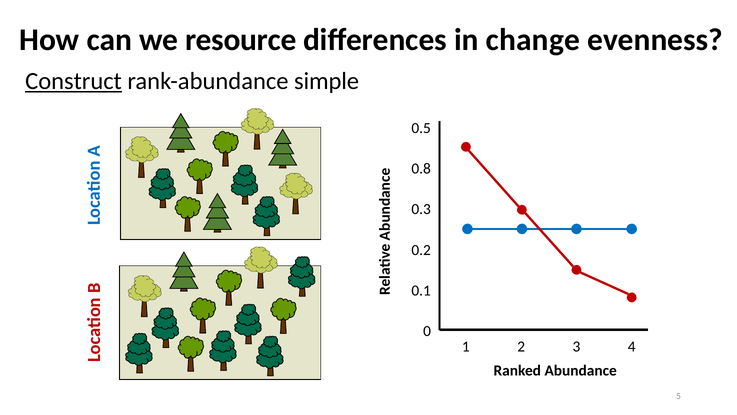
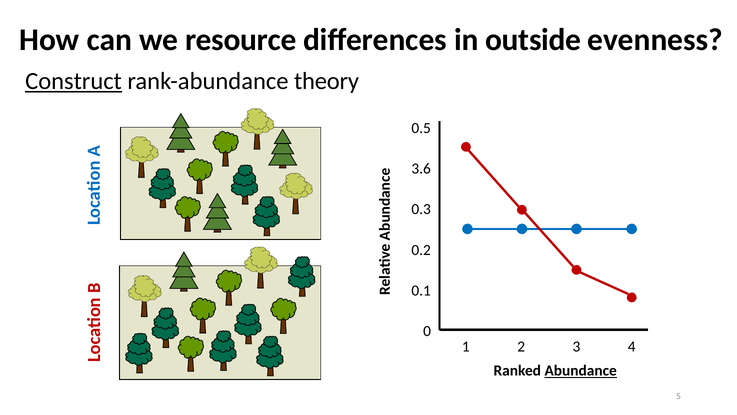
change: change -> outside (533, 40)
simple: simple -> theory (327, 81)
0.8: 0.8 -> 3.6 (421, 169)
Abundance underline: none -> present (581, 370)
